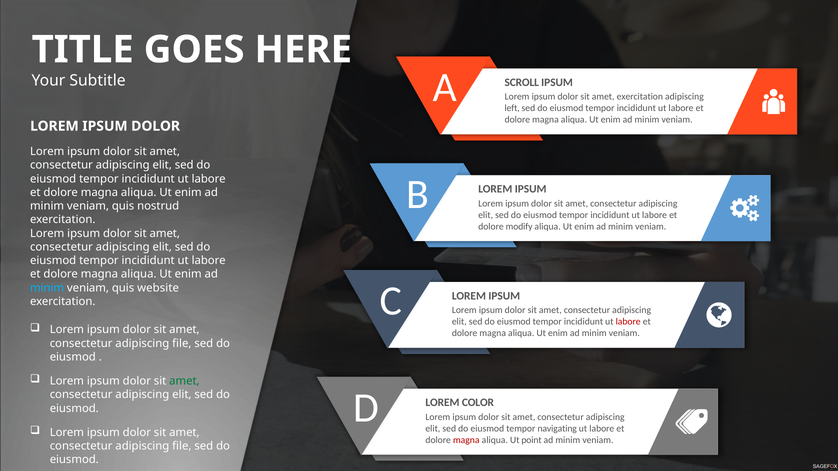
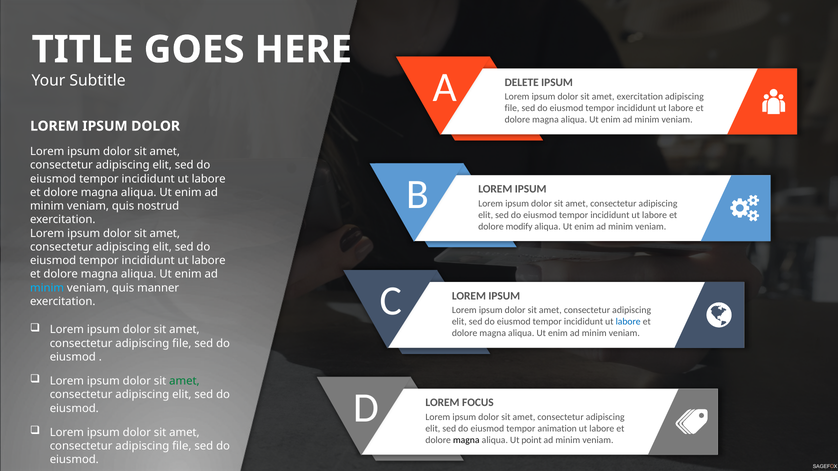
SCROLL: SCROLL -> DELETE (522, 82)
left: left -> file (512, 108)
website: website -> manner (158, 288)
labore colour: red -> blue (628, 322)
COLOR: COLOR -> FOCUS (478, 403)
navigating: navigating -> animation (557, 429)
magna colour: red -> black (466, 440)
